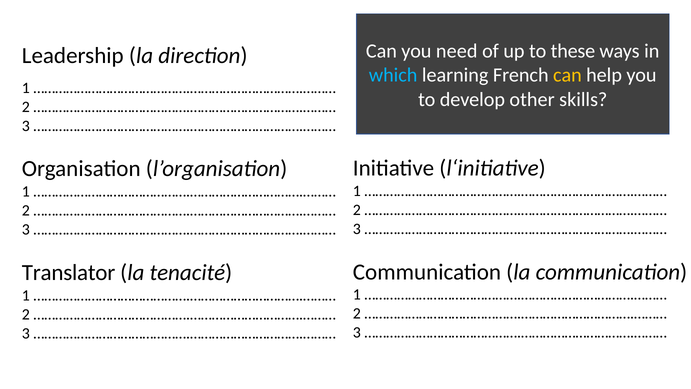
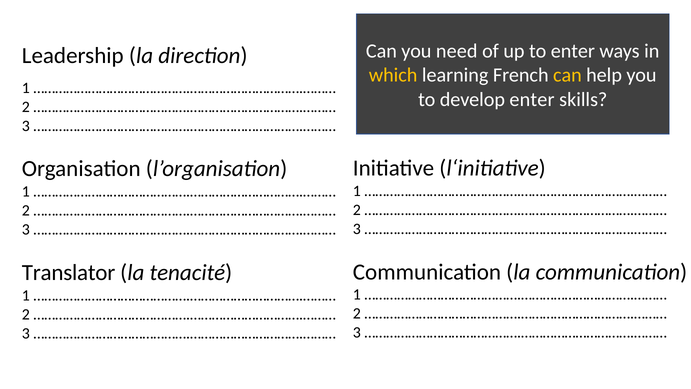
to these: these -> enter (573, 51)
which colour: light blue -> yellow (393, 75)
develop other: other -> enter (532, 99)
